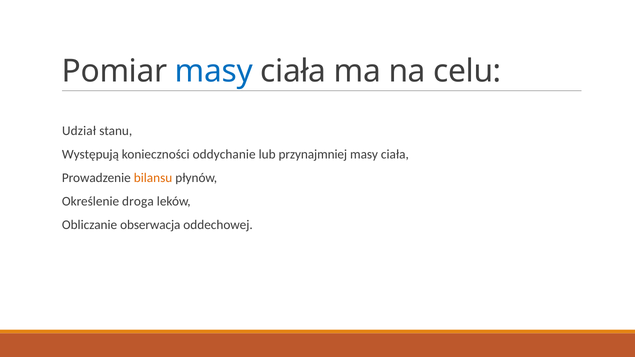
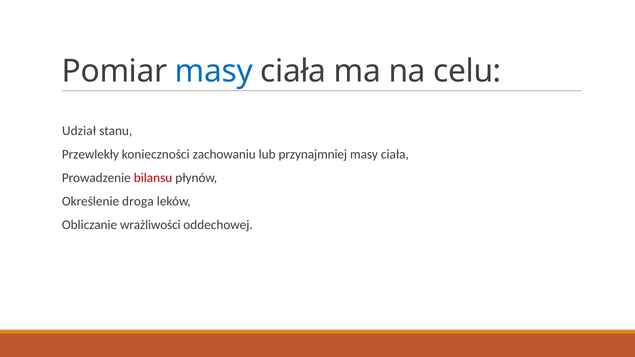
Występują: Występują -> Przewlekły (90, 154)
oddychanie: oddychanie -> zachowaniu (224, 154)
bilansu colour: orange -> red (153, 178)
obserwacja: obserwacja -> wrażliwości (150, 225)
